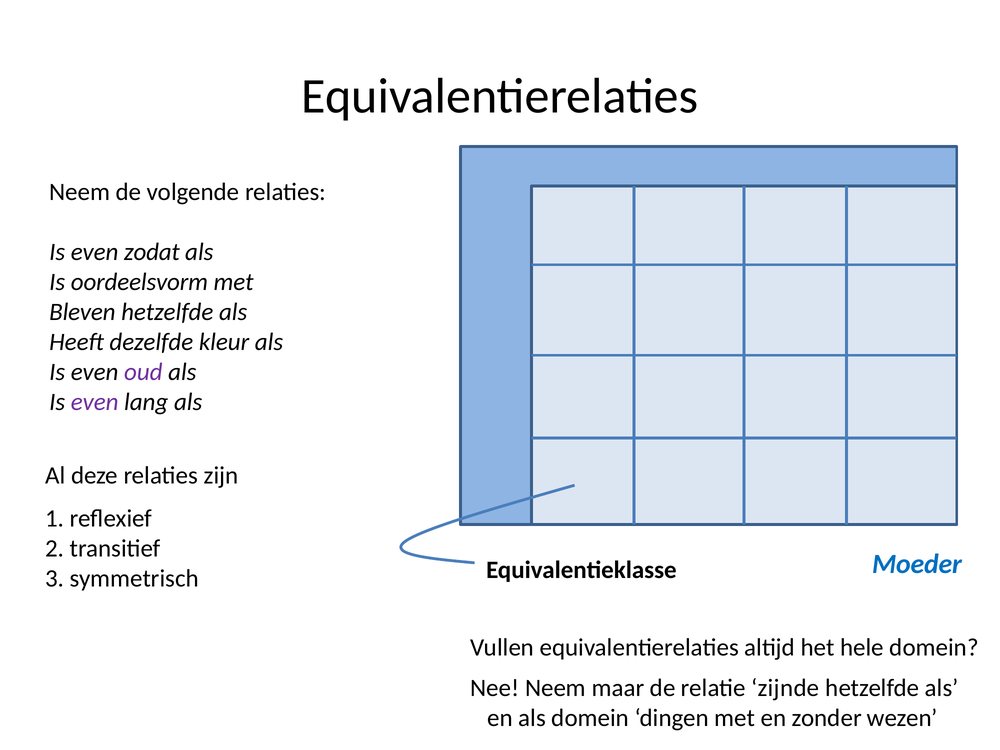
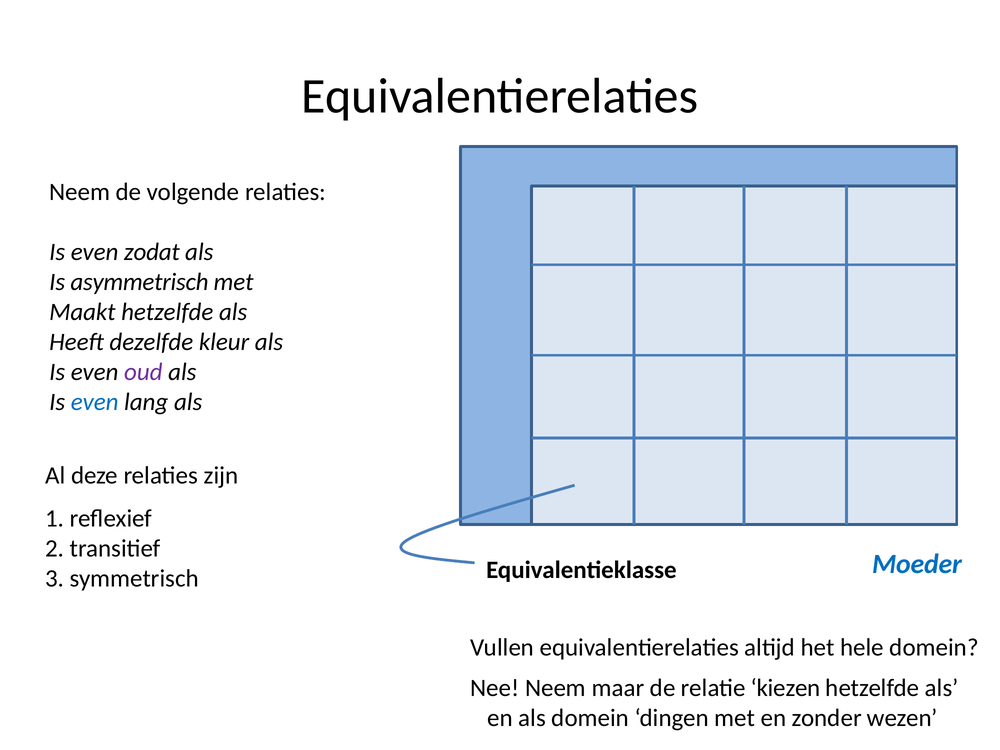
oordeelsvorm: oordeelsvorm -> asymmetrisch (139, 282)
Bleven: Bleven -> Maakt (82, 312)
even colour: purple -> blue (95, 402)
zijnde: zijnde -> kiezen (786, 688)
